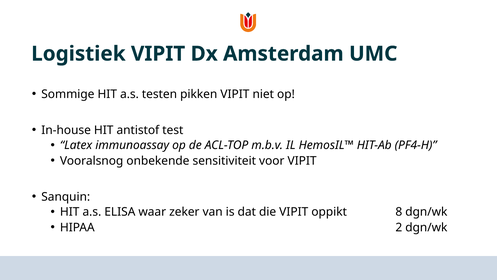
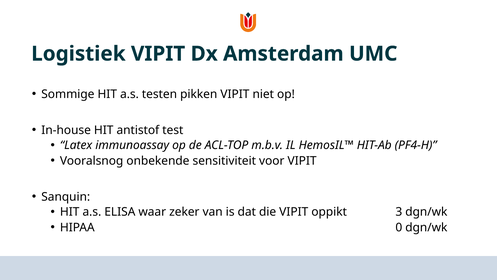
8: 8 -> 3 (399, 212)
2: 2 -> 0 (399, 227)
